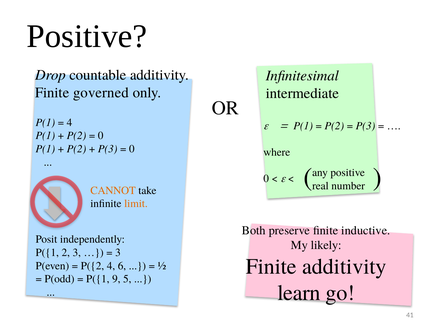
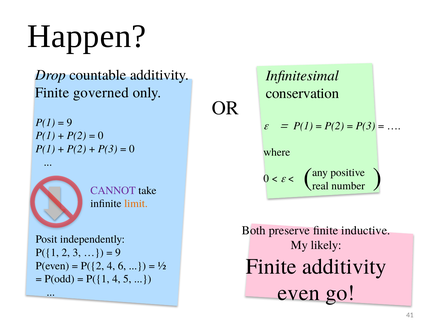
Positive: Positive -> Happen (87, 36)
intermediate: intermediate -> conservation (302, 93)
4: 4 -> 9 (69, 122)
CANNOT colour: orange -> purple (113, 190)
3: 3 -> 9 (118, 253)
P({1 9: 9 -> 4 (116, 279)
learn: learn -> even (299, 293)
